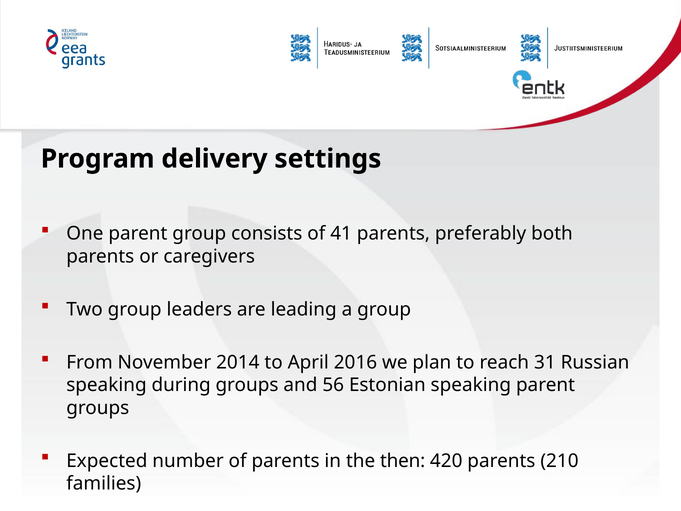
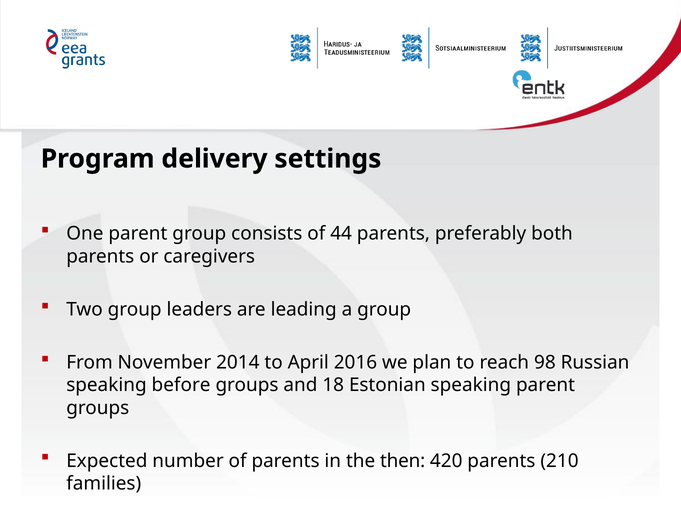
41: 41 -> 44 (341, 233)
31: 31 -> 98 (545, 362)
during: during -> before (181, 385)
56: 56 -> 18 (333, 385)
